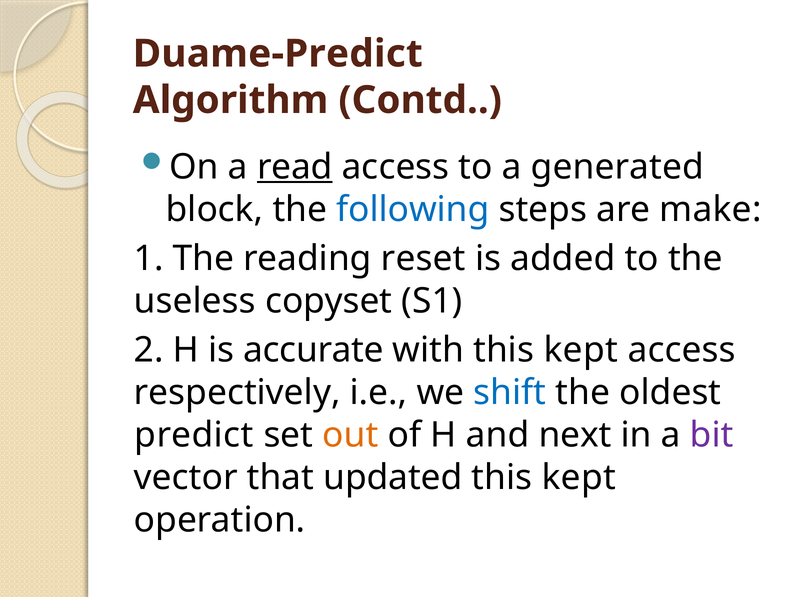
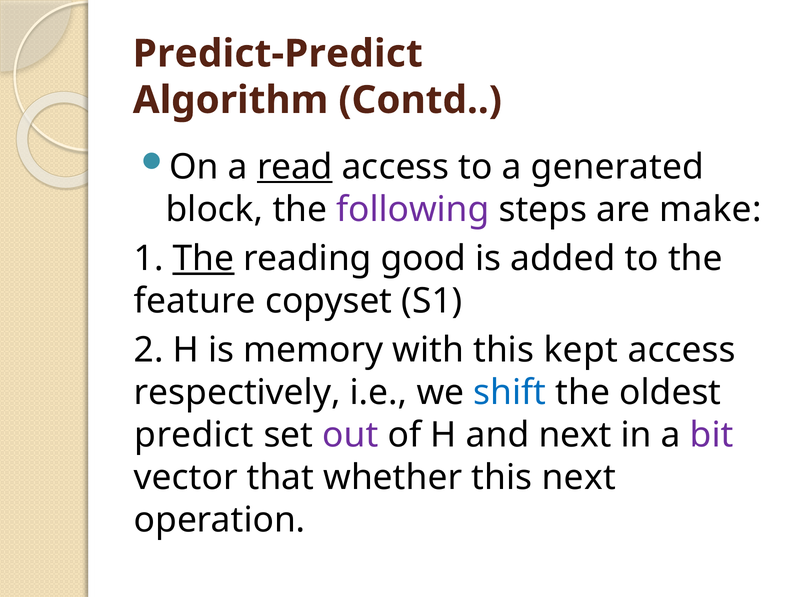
Duame-Predict: Duame-Predict -> Predict-Predict (278, 54)
following colour: blue -> purple (413, 209)
The underline: none -> present (203, 259)
reset: reset -> good (424, 259)
useless: useless -> feature (195, 301)
accurate: accurate -> memory (313, 350)
out colour: orange -> purple (350, 435)
updated: updated -> whether (393, 478)
kept: kept -> next (579, 478)
